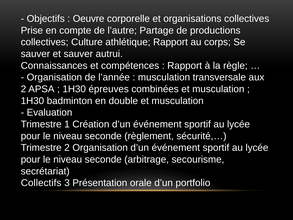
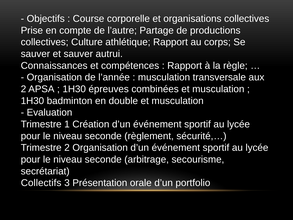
Oeuvre: Oeuvre -> Course (89, 19)
